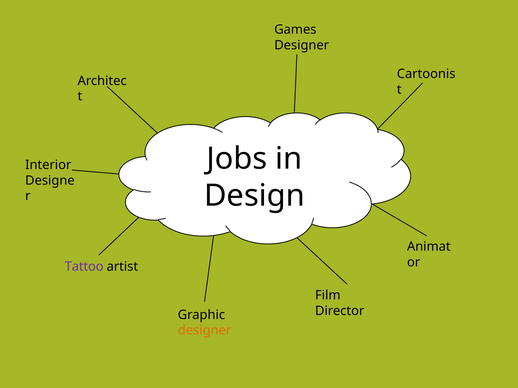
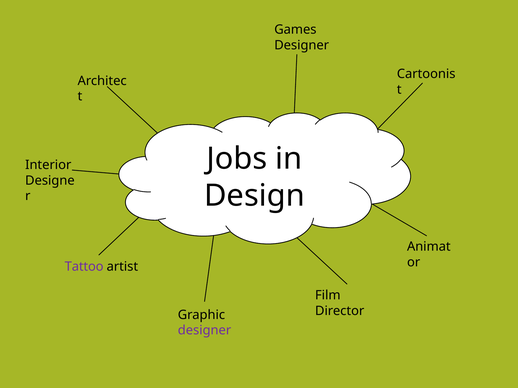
designer colour: orange -> purple (205, 331)
